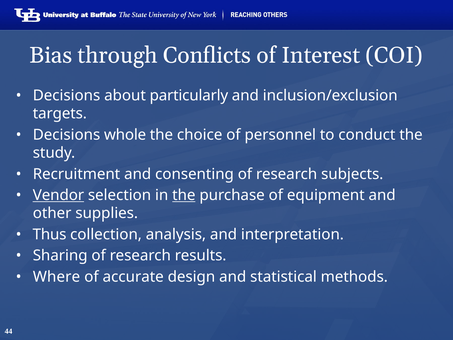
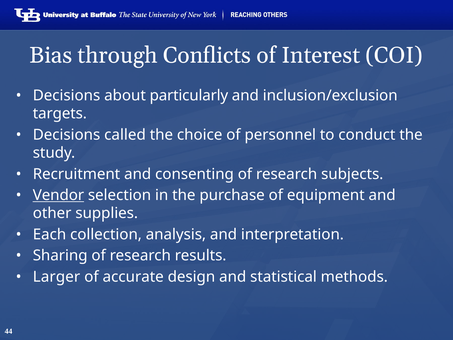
whole: whole -> called (125, 135)
the underline: present -> none (184, 195)
Thus: Thus -> Each (49, 234)
Where: Where -> Larger (57, 277)
